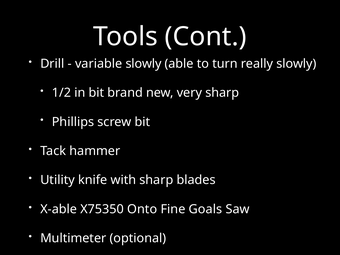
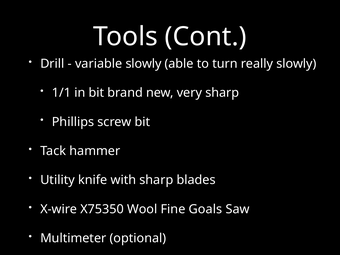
1/2: 1/2 -> 1/1 (61, 93)
X-able: X-able -> X-wire (59, 209)
Onto: Onto -> Wool (142, 209)
